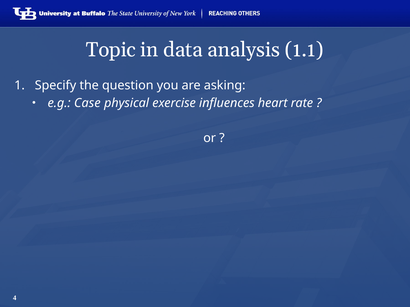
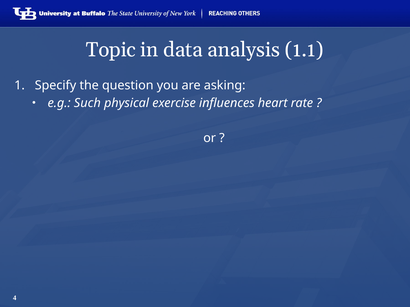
Case: Case -> Such (87, 103)
